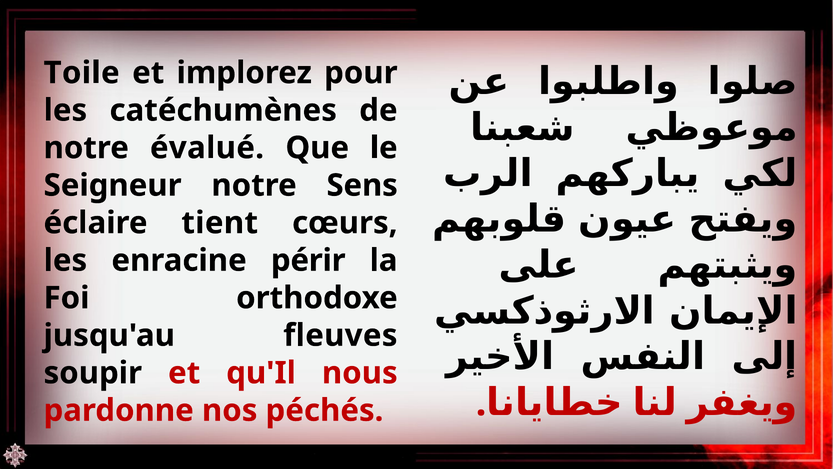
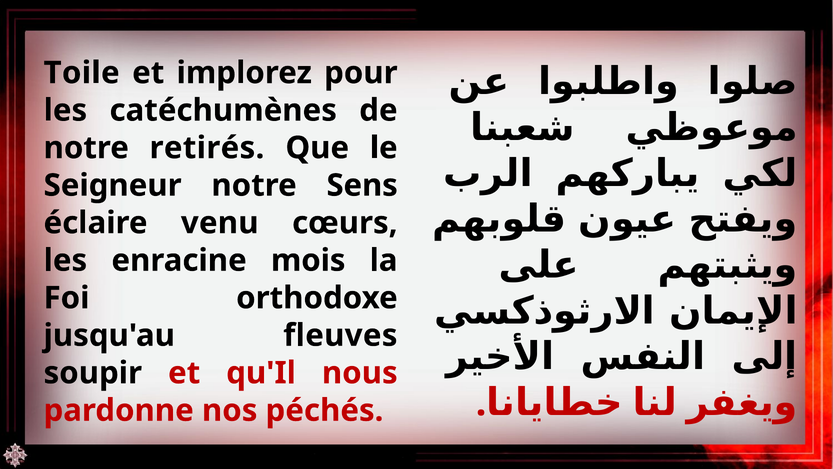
évalué: évalué -> retirés (207, 148)
tient: tient -> venu (220, 223)
périr: périr -> mois (308, 260)
